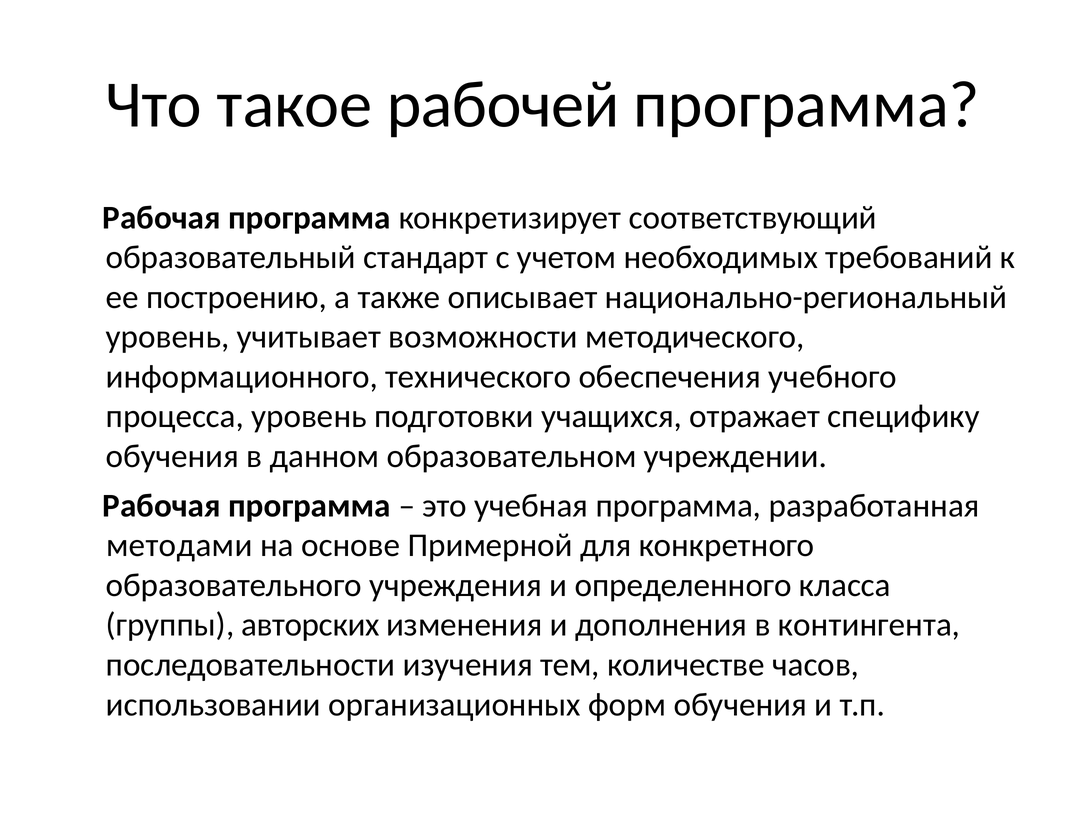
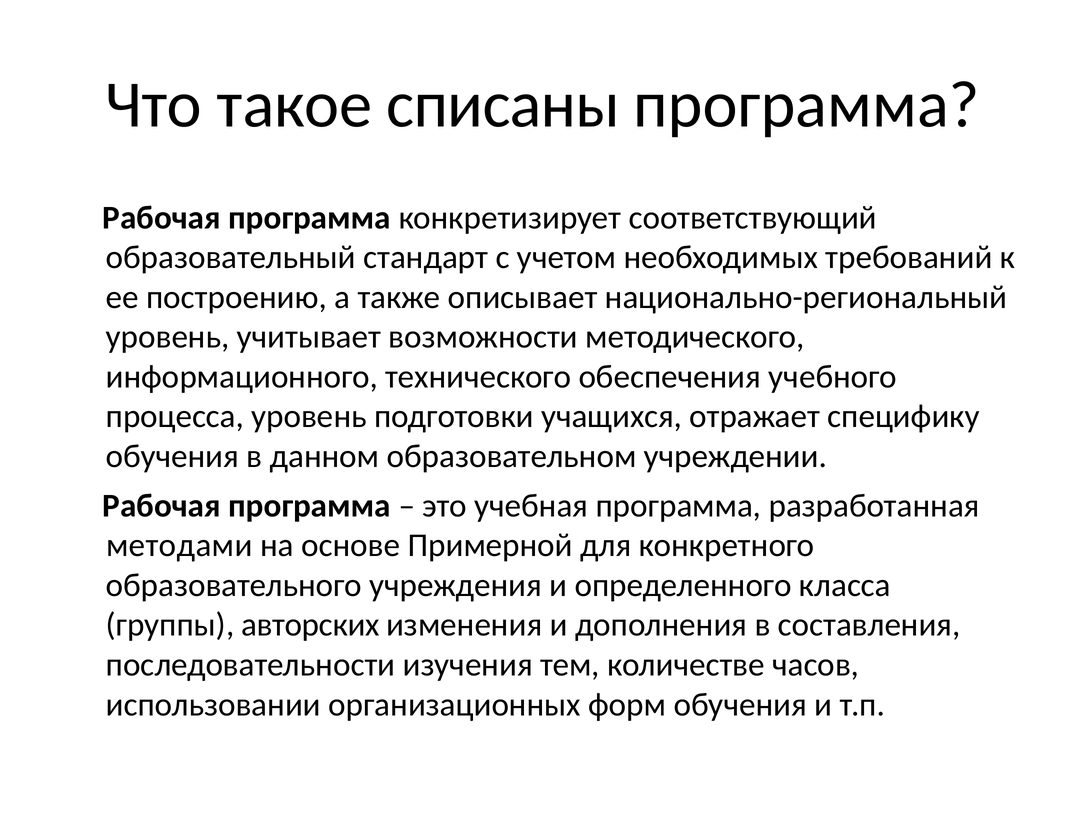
рабочей: рабочей -> списаны (503, 105)
контингента: контингента -> составления (869, 625)
